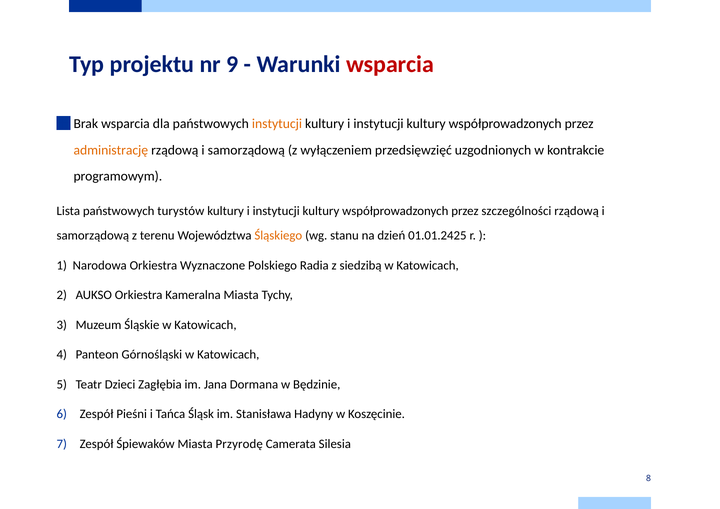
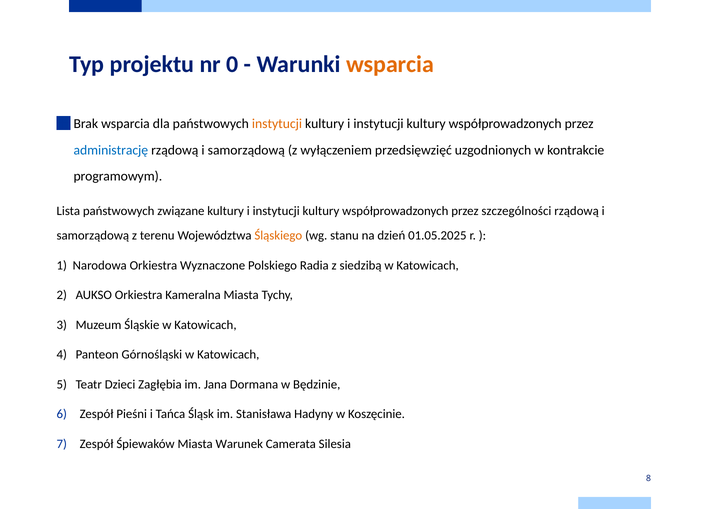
9: 9 -> 0 (232, 64)
wsparcia colour: red -> orange (390, 64)
administrację colour: orange -> blue (111, 150)
turystów: turystów -> związane (181, 211)
01.01.2425: 01.01.2425 -> 01.05.2025 (437, 236)
Przyrodę: Przyrodę -> Warunek (239, 444)
